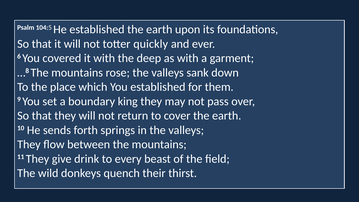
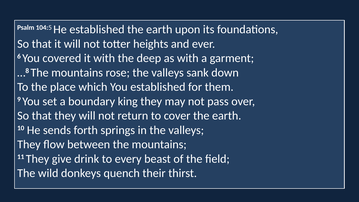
quickly: quickly -> heights (151, 44)
